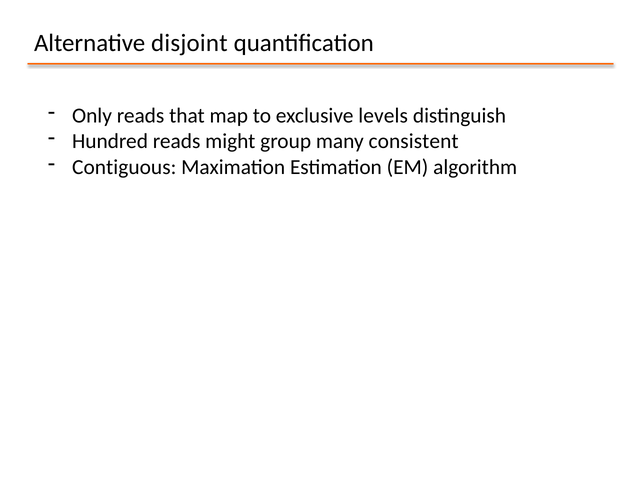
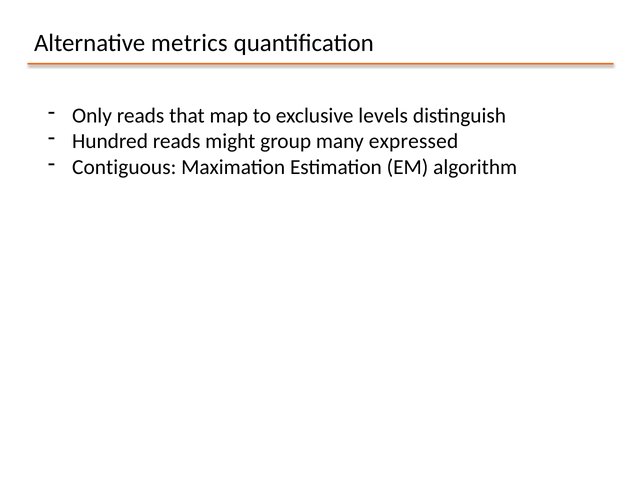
disjoint: disjoint -> metrics (189, 43)
consistent: consistent -> expressed (414, 141)
